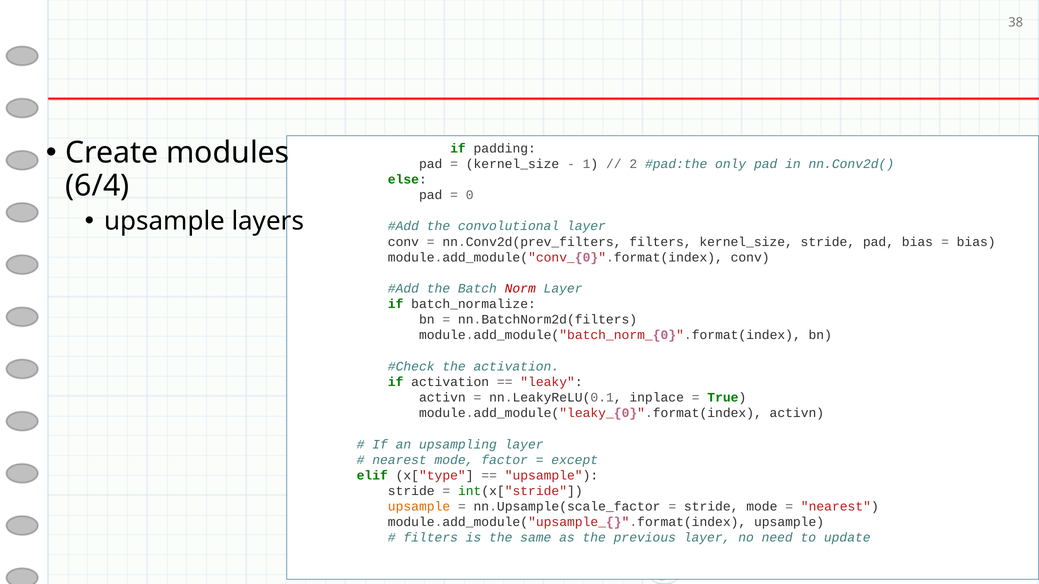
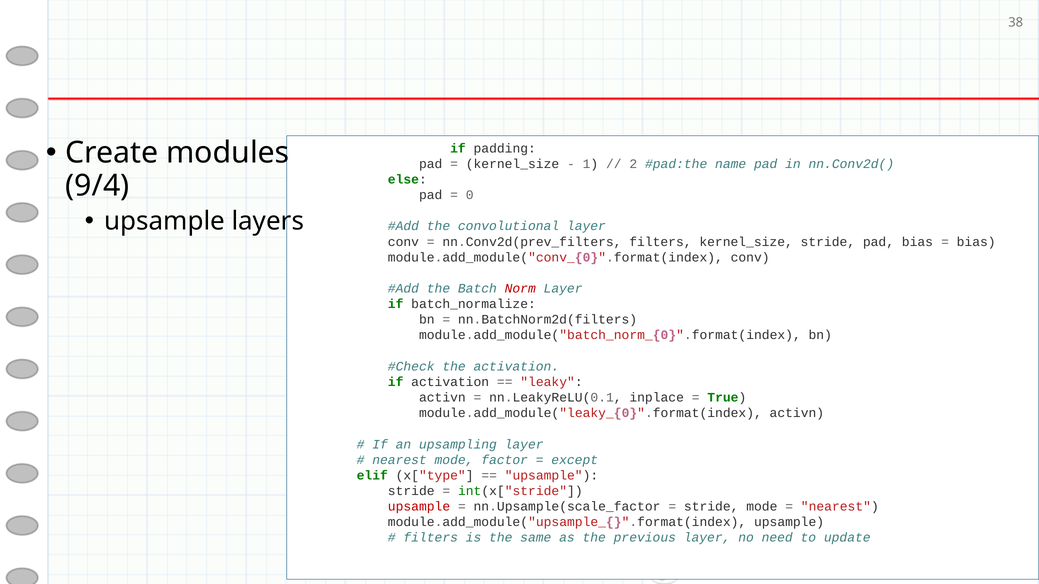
only: only -> name (731, 164)
6/4: 6/4 -> 9/4 (97, 186)
upsample colour: orange -> red (419, 507)
